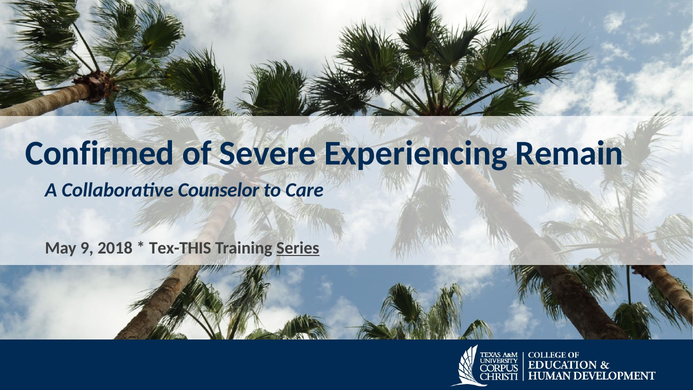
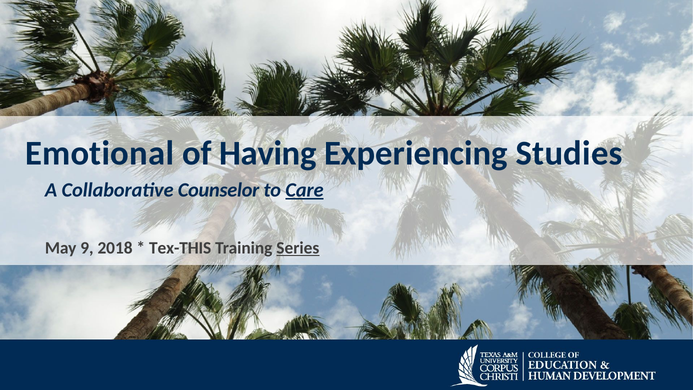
Confirmed: Confirmed -> Emotional (100, 153)
Severe: Severe -> Having (268, 153)
Remain: Remain -> Studies (569, 153)
Care underline: none -> present (305, 190)
